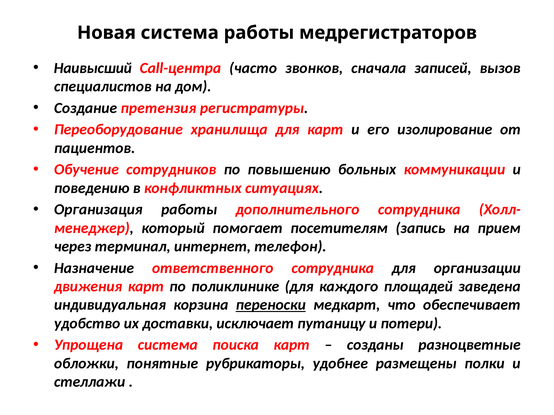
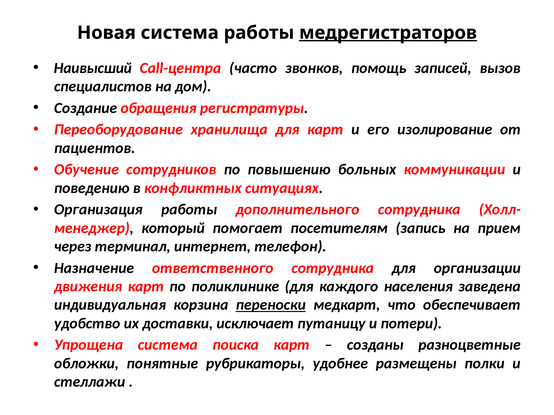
медрегистраторов underline: none -> present (388, 33)
сначала: сначала -> помощь (379, 68)
претензия: претензия -> обращения (159, 108)
площадей: площадей -> населения (418, 287)
